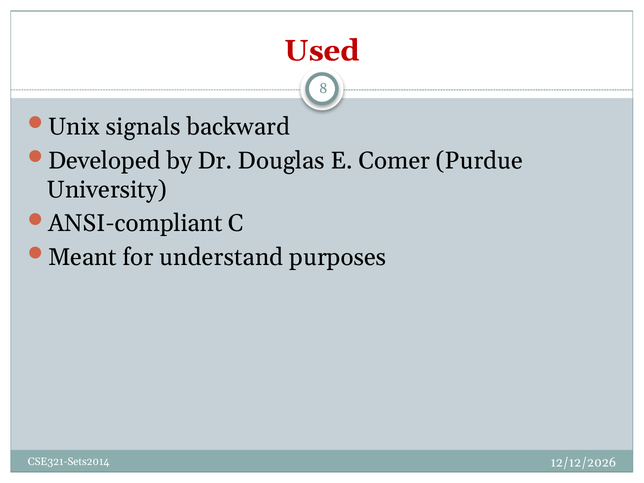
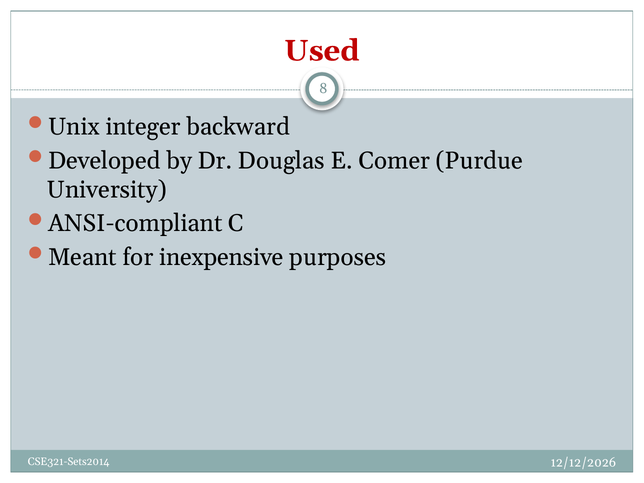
signals: signals -> integer (143, 127)
understand: understand -> inexpensive (221, 257)
